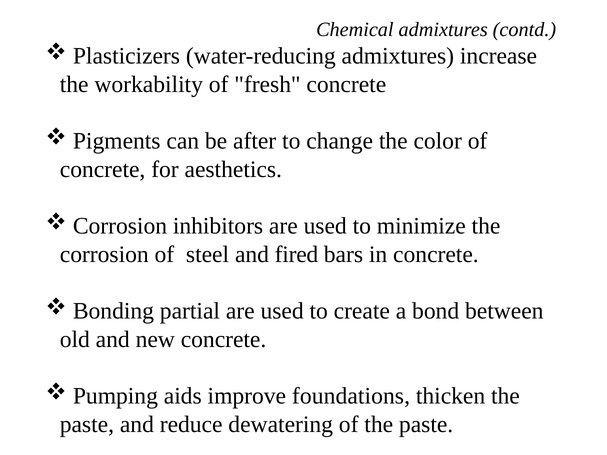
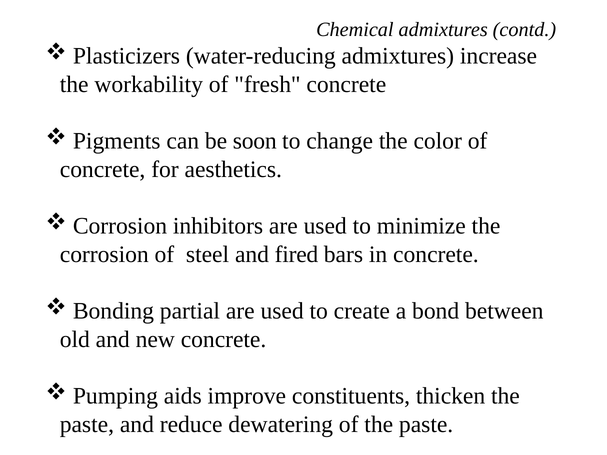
after: after -> soon (255, 141)
foundations: foundations -> constituents (351, 396)
